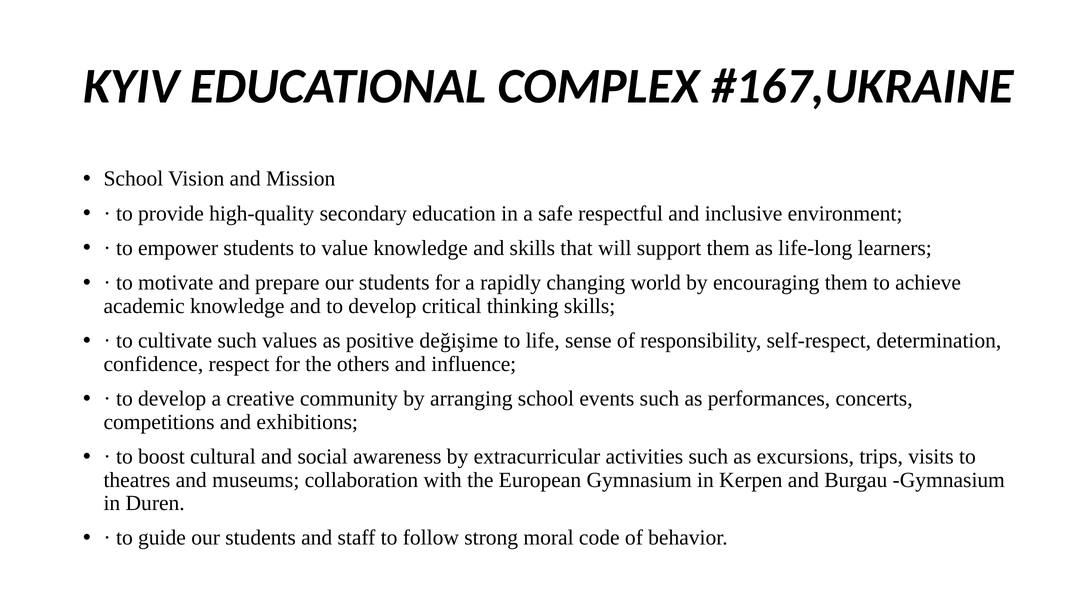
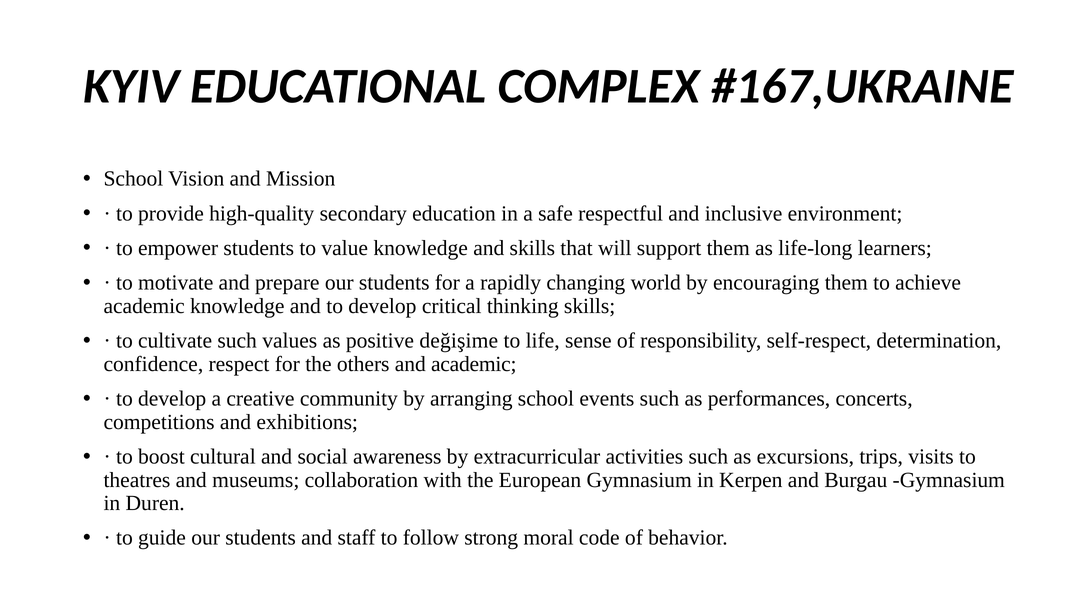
and influence: influence -> academic (474, 364)
